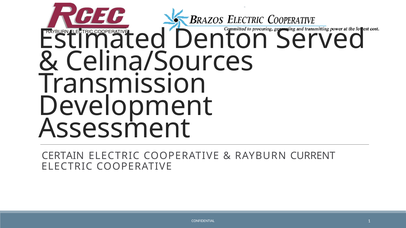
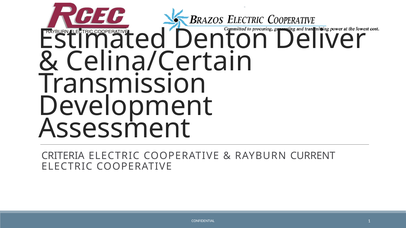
Served: Served -> Deliver (321, 39)
Celina/Sources: Celina/Sources -> Celina/Certain (159, 61)
CERTAIN: CERTAIN -> CRITERIA (63, 156)
